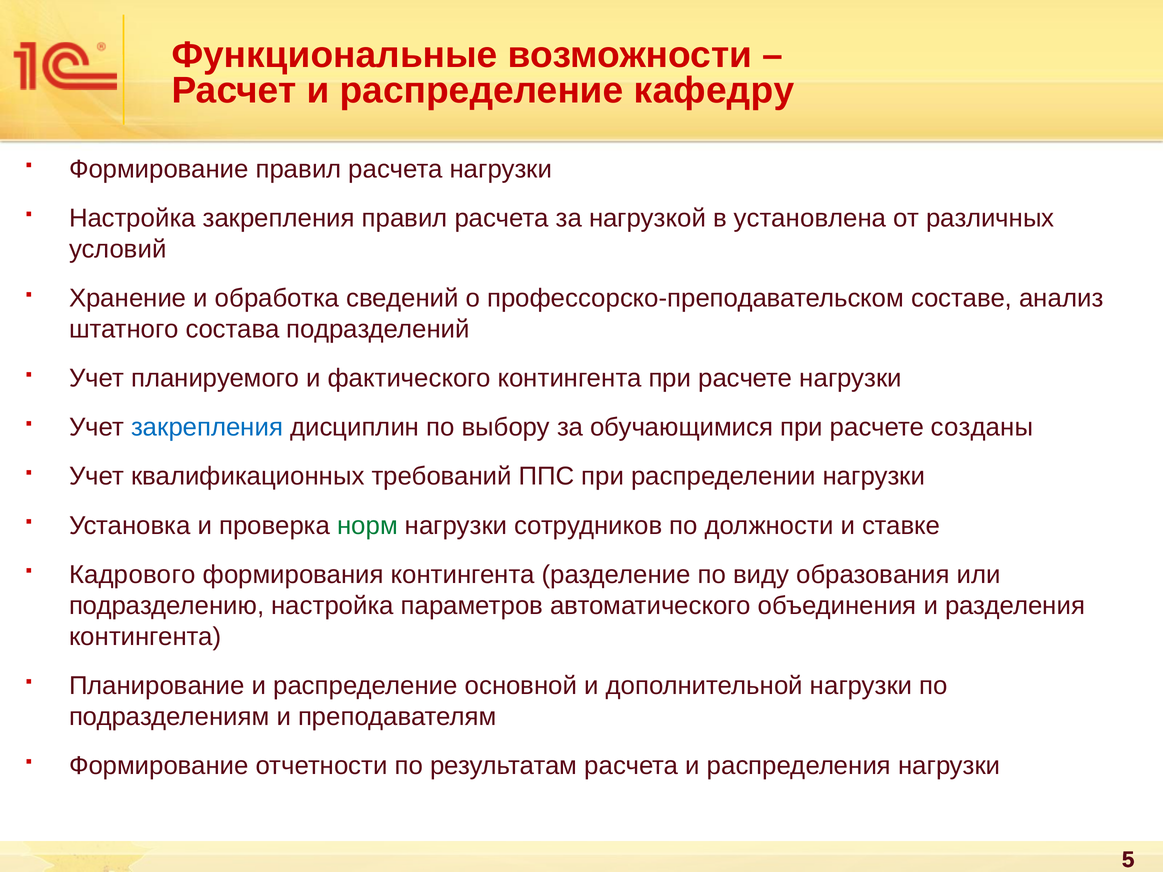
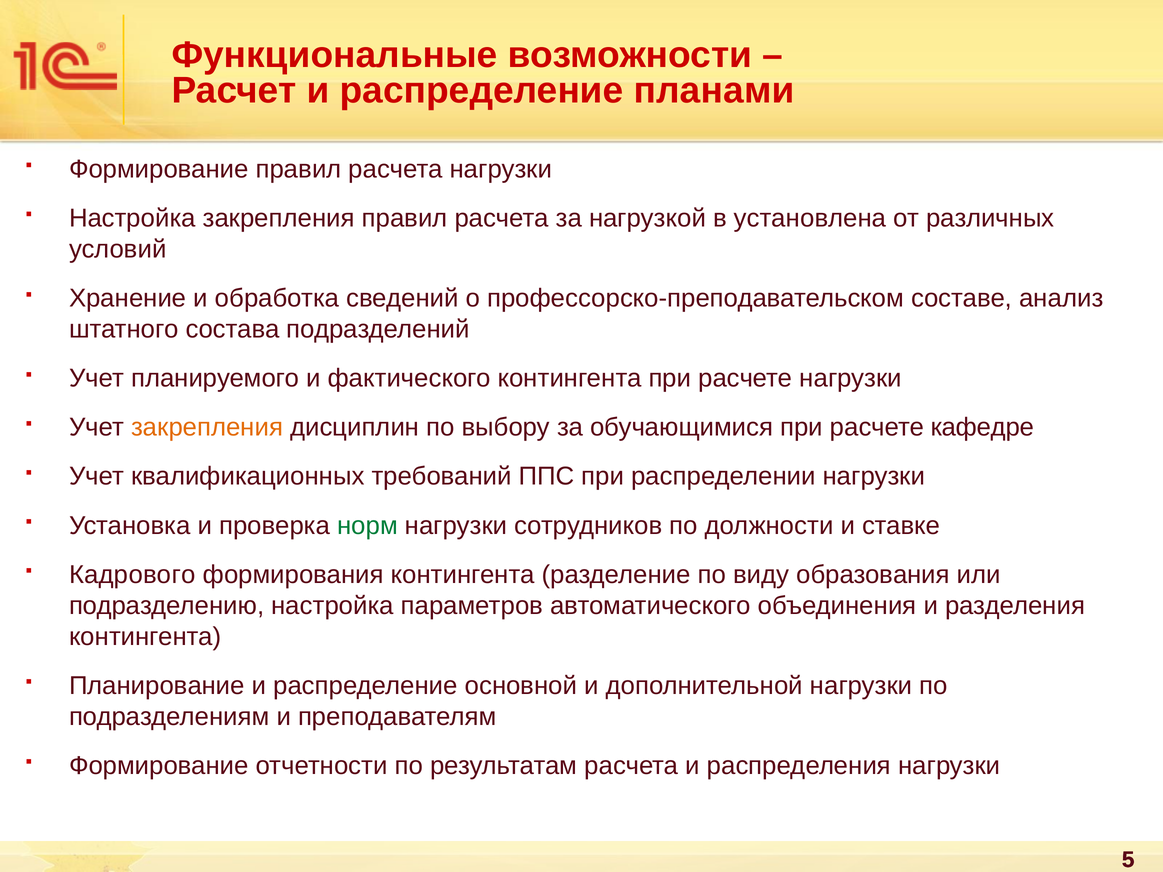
кафедру: кафедру -> планами (714, 91)
закрепления colour: blue -> orange (207, 428)
созданы: созданы -> кафедре (982, 428)
